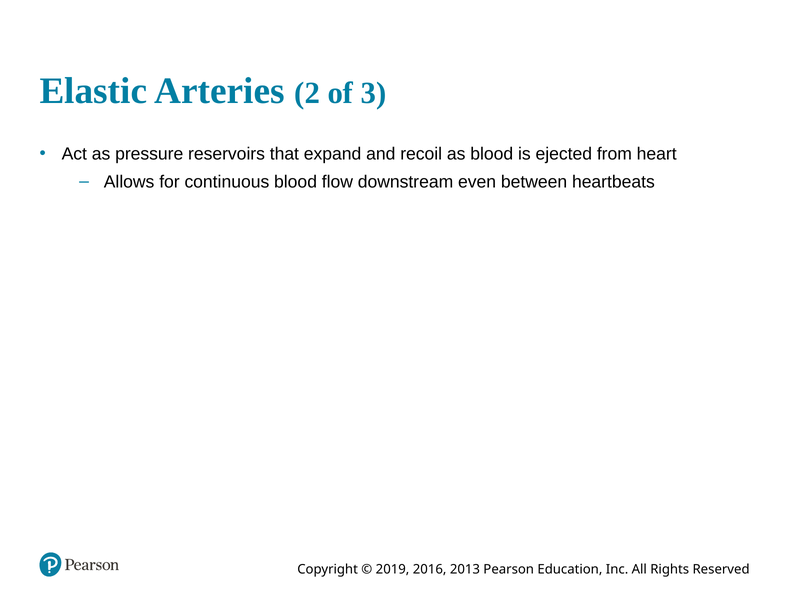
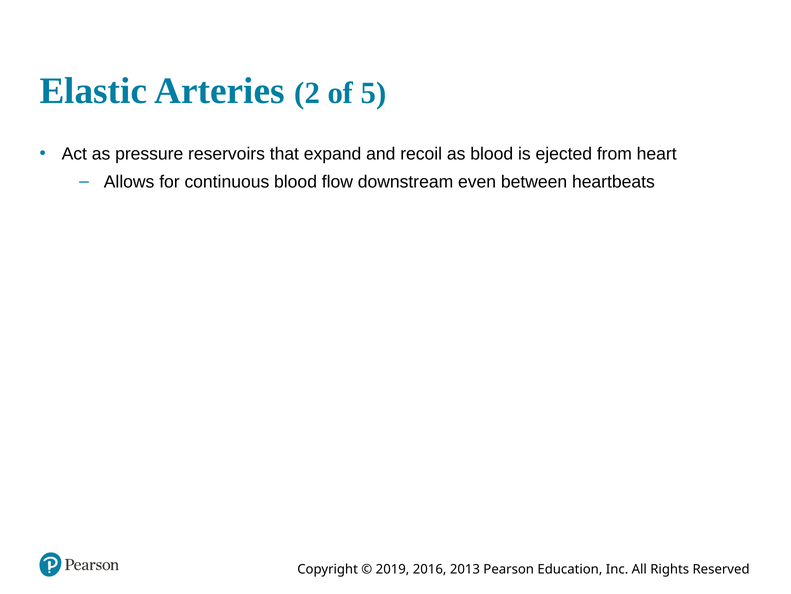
3: 3 -> 5 (374, 93)
